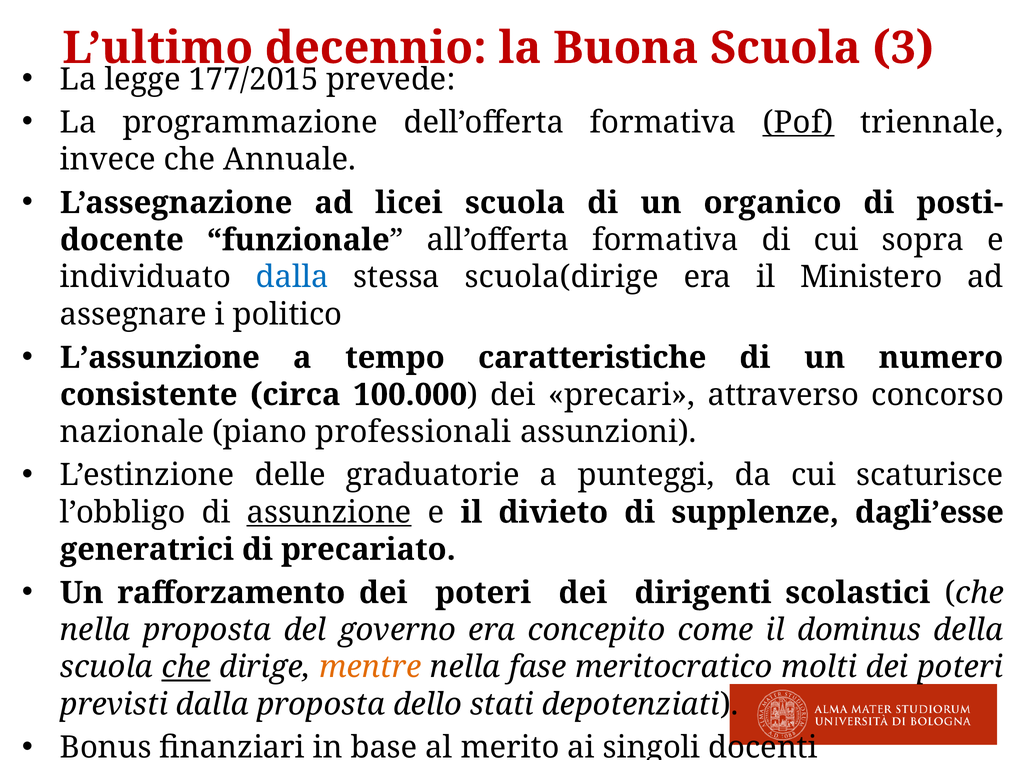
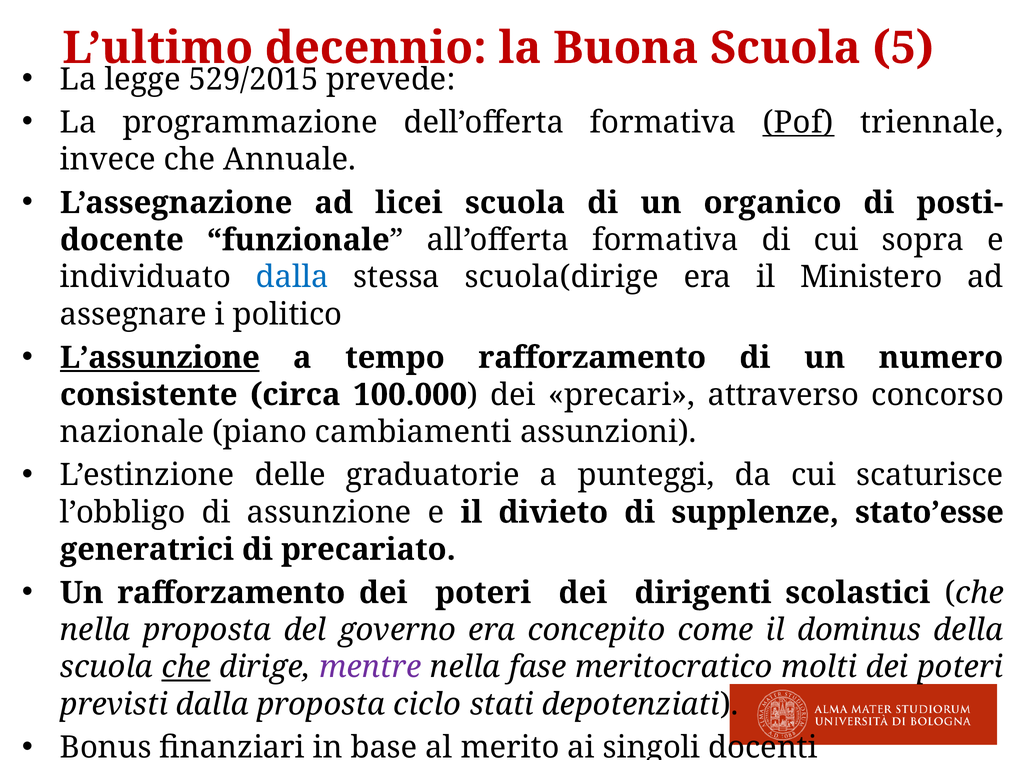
3: 3 -> 5 (903, 48)
177/2015: 177/2015 -> 529/2015 (254, 79)
L’assunzione underline: none -> present (160, 358)
tempo caratteristiche: caratteristiche -> rafforzamento (592, 358)
professionali: professionali -> cambiamenti (413, 432)
assunzione underline: present -> none (329, 513)
dagli’esse: dagli’esse -> stato’esse (929, 513)
mentre colour: orange -> purple (370, 668)
dello: dello -> ciclo (427, 705)
